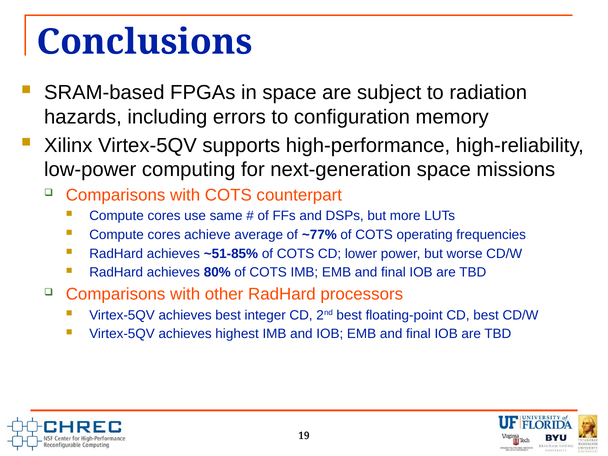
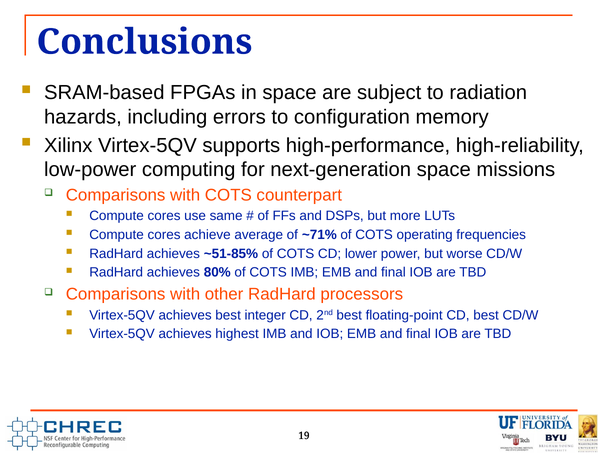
~77%: ~77% -> ~71% (319, 235)
